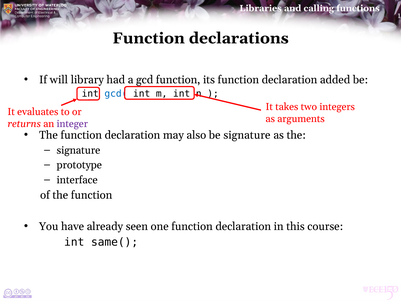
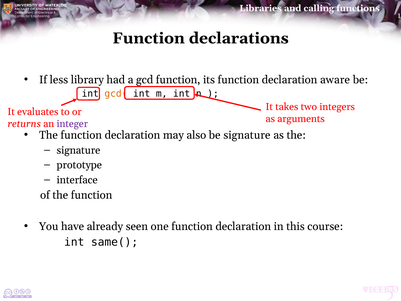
will: will -> less (59, 80)
added: added -> aware (335, 80)
gcd( colour: blue -> orange (116, 94)
